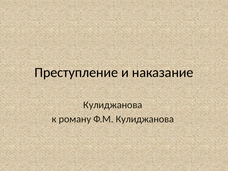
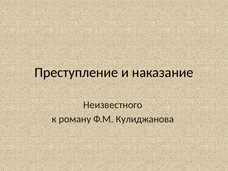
Кулиджанова: Кулиджанова -> Неизвестного (113, 105)
